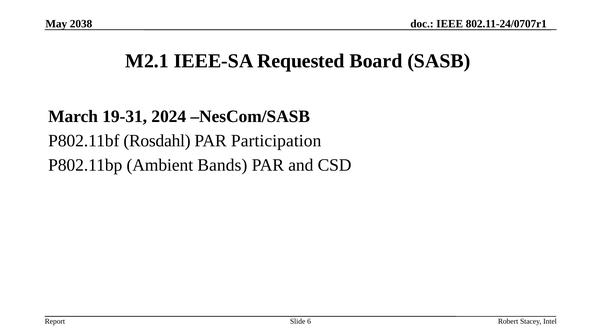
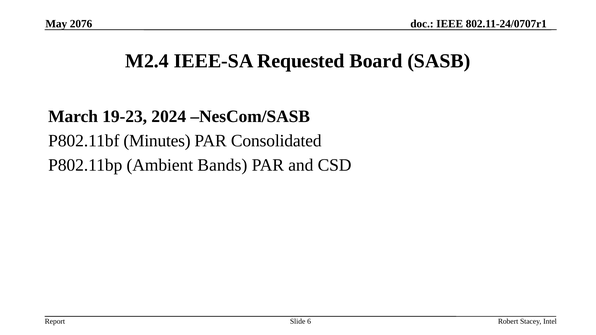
2038: 2038 -> 2076 (81, 24)
M2.1: M2.1 -> M2.4 (147, 61)
19-31: 19-31 -> 19-23 (125, 116)
Rosdahl: Rosdahl -> Minutes (157, 141)
Participation: Participation -> Consolidated (276, 141)
